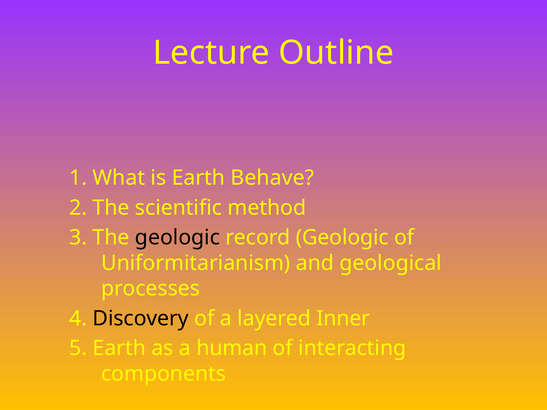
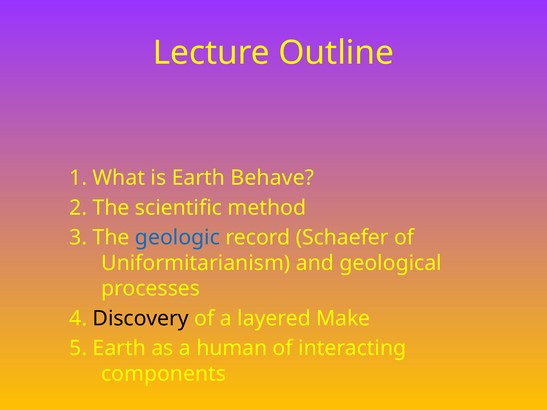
geologic colour: black -> blue (177, 238)
record Geologic: Geologic -> Schaefer (342, 238)
Inner: Inner -> Make (343, 319)
